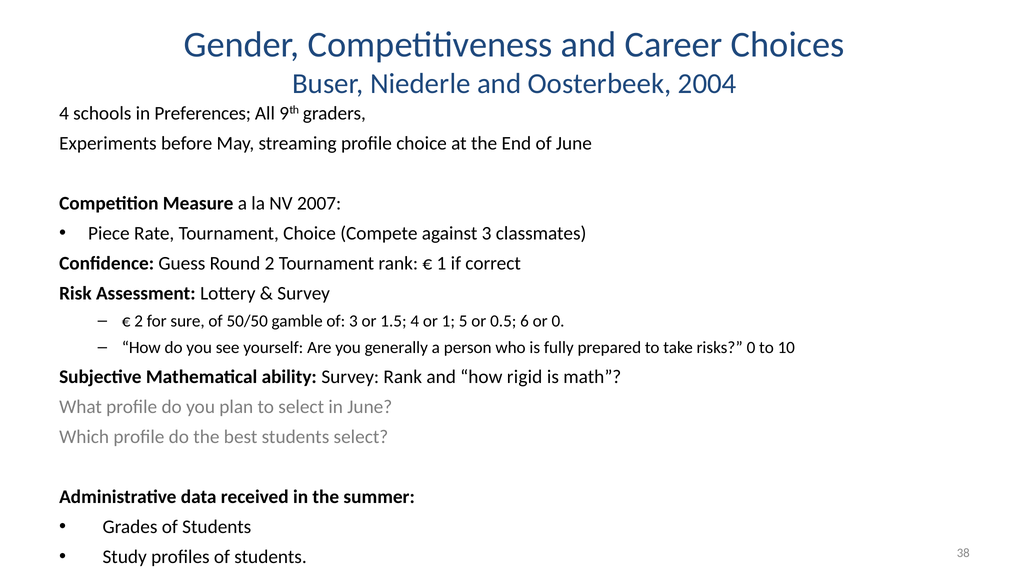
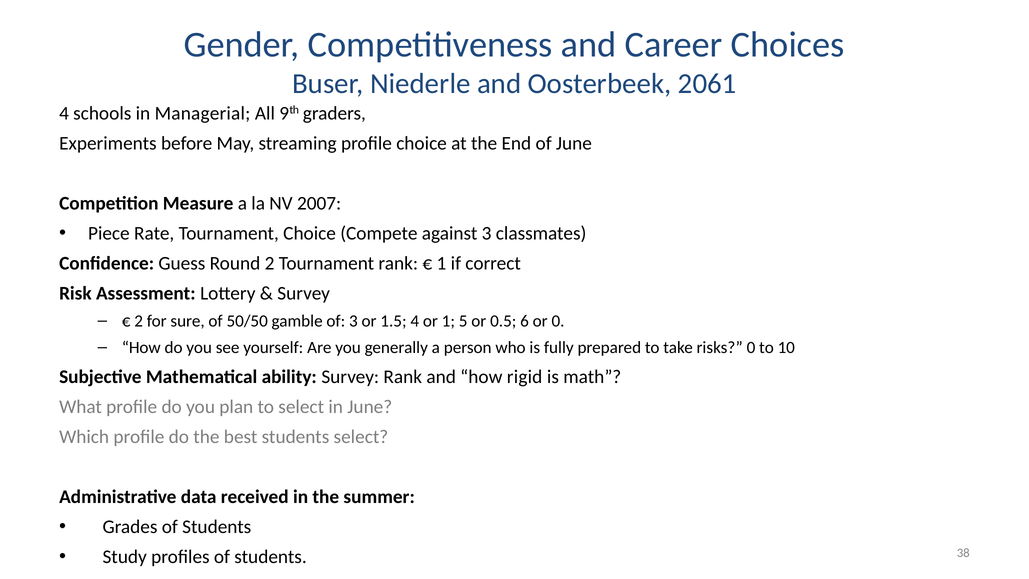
2004: 2004 -> 2061 (707, 84)
Preferences: Preferences -> Managerial (202, 113)
